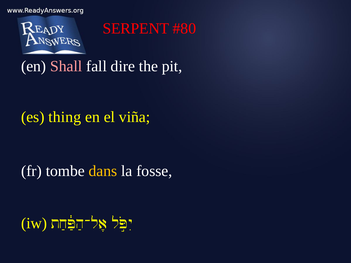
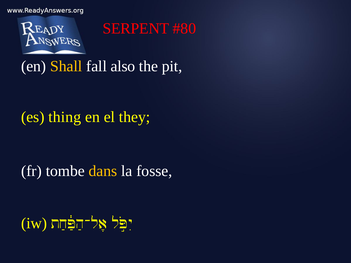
Shall colour: pink -> yellow (66, 66)
dire: dire -> also (123, 66)
viña: viña -> they (135, 117)
